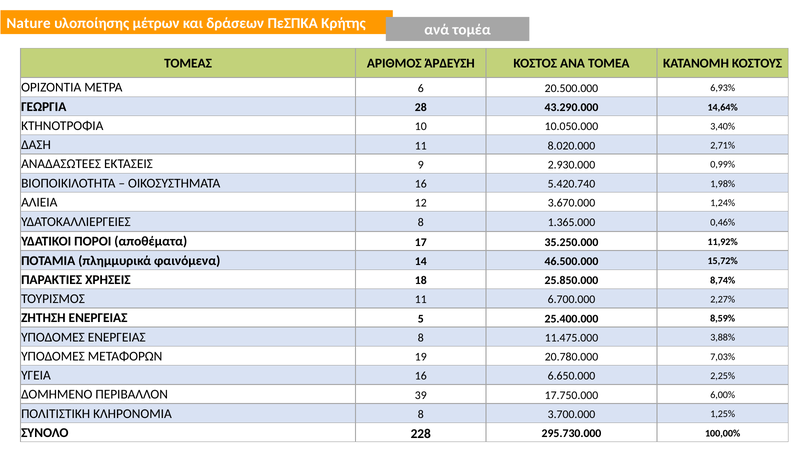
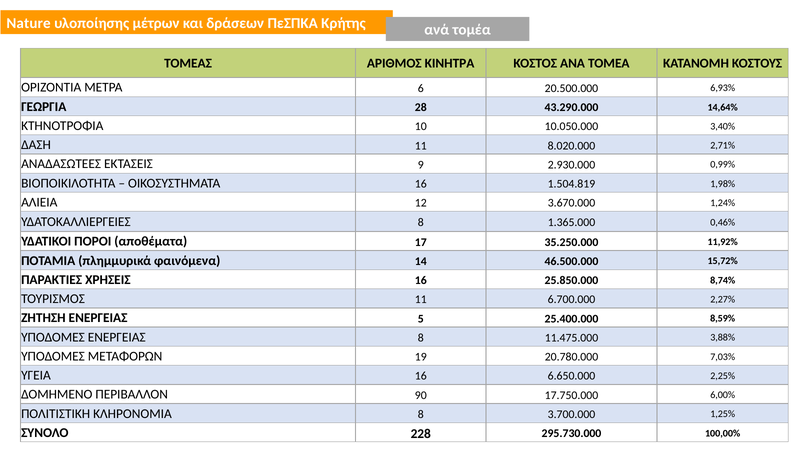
ΆΡΔΕΥΣΗ: ΆΡΔΕΥΣΗ -> ΚΙΝΗΤΡΑ (450, 63)
5.420.740: 5.420.740 -> 1.504.819 (571, 184)
ΧΡΗΣΕΙΣ 18: 18 -> 16 (421, 281)
39: 39 -> 90 (421, 395)
